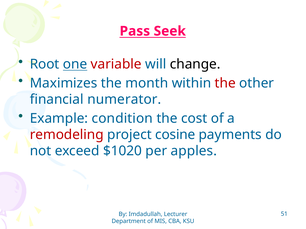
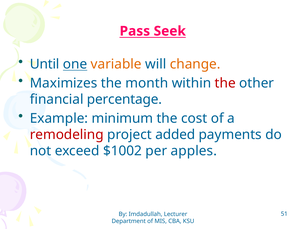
Root: Root -> Until (45, 64)
variable colour: red -> orange (116, 64)
change colour: black -> orange (195, 64)
numerator: numerator -> percentage (124, 100)
condition: condition -> minimum (122, 119)
cosine: cosine -> added (175, 135)
$1020: $1020 -> $1002 (122, 151)
